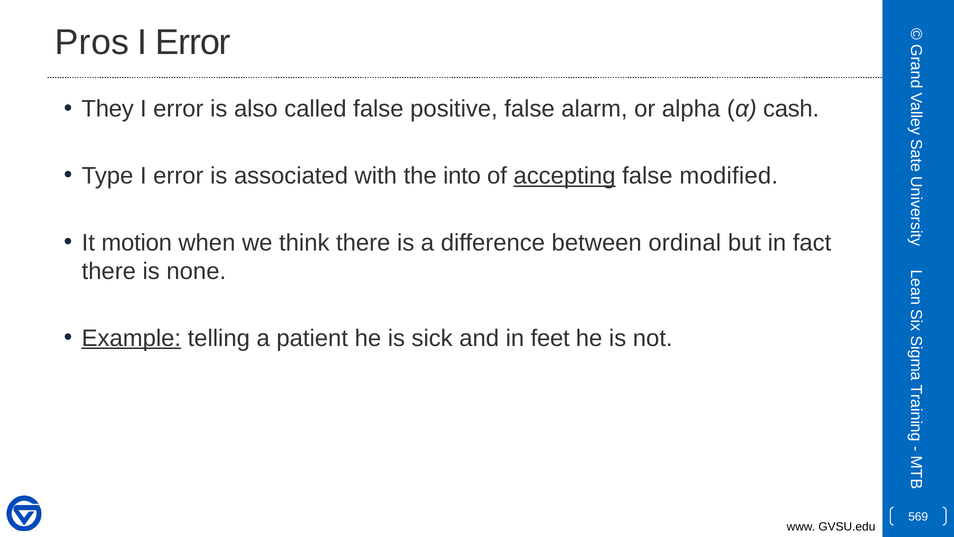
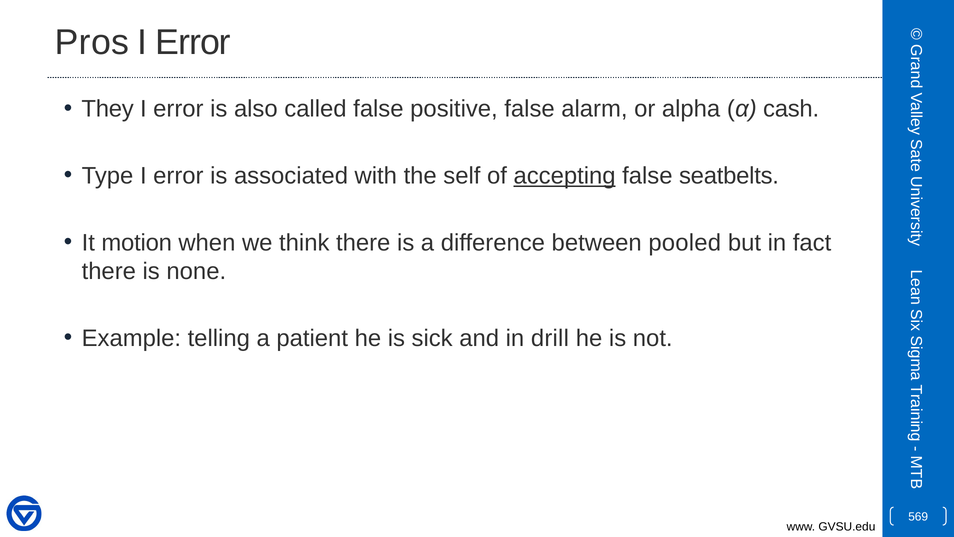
into: into -> self (462, 176)
modified: modified -> seatbelts (729, 176)
ordinal: ordinal -> pooled (685, 243)
Example underline: present -> none (131, 338)
feet: feet -> drill (550, 338)
